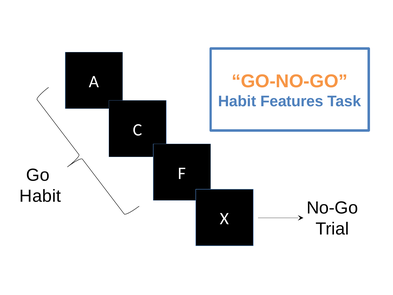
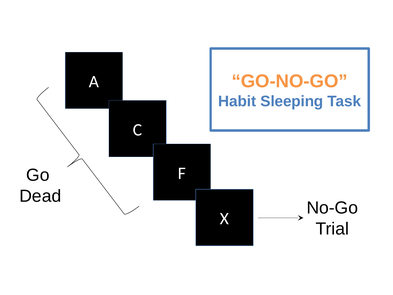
Features: Features -> Sleeping (292, 101)
Habit: Habit -> Dead (40, 196)
